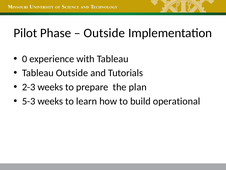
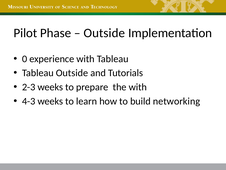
the plan: plan -> with (138, 87)
5-3: 5-3 -> 4-3 (29, 101)
operational: operational -> networking (176, 101)
